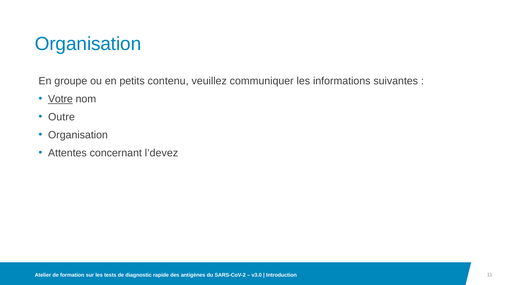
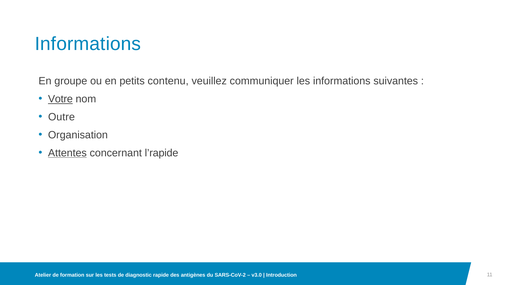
Organisation: Organisation -> Informations (88, 44)
Attentes underline: none -> present (67, 153)
l’devez: l’devez -> l’rapide (162, 153)
